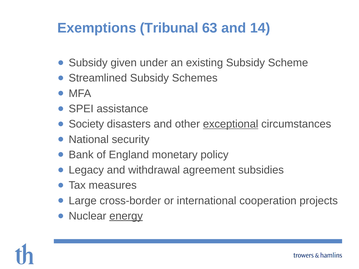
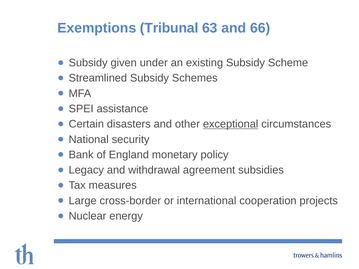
14: 14 -> 66 (260, 28)
Society: Society -> Certain (86, 124)
energy underline: present -> none (126, 216)
